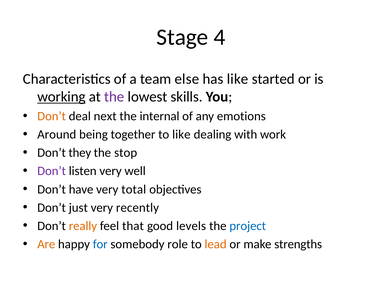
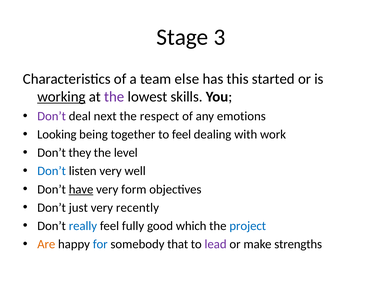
4: 4 -> 3 (220, 37)
has like: like -> this (238, 79)
Don’t colour: orange -> purple (52, 116)
internal: internal -> respect (159, 116)
Around: Around -> Looking (57, 134)
to like: like -> feel (182, 134)
stop: stop -> level (126, 152)
Don’t colour: purple -> blue (52, 171)
have underline: none -> present (81, 189)
total: total -> form (134, 189)
really colour: orange -> blue (83, 225)
that: that -> fully (133, 225)
levels: levels -> which (191, 225)
role: role -> that (178, 244)
lead colour: orange -> purple (216, 244)
